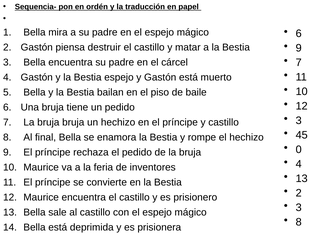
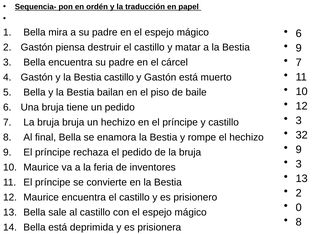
Bestia espejo: espejo -> castillo (119, 77)
45: 45 -> 32 (302, 135)
0: 0 -> 9 (299, 150)
4: 4 -> 3 (299, 164)
3: 3 -> 0 (299, 207)
